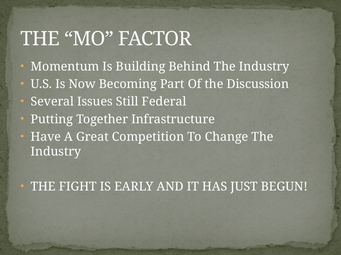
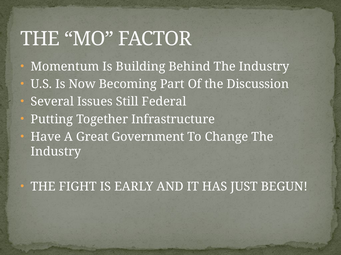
Competition: Competition -> Government (148, 137)
